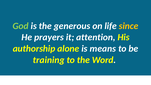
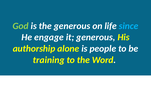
since colour: yellow -> light blue (129, 26)
prayers: prayers -> engage (49, 37)
it attention: attention -> generous (96, 37)
means: means -> people (103, 49)
